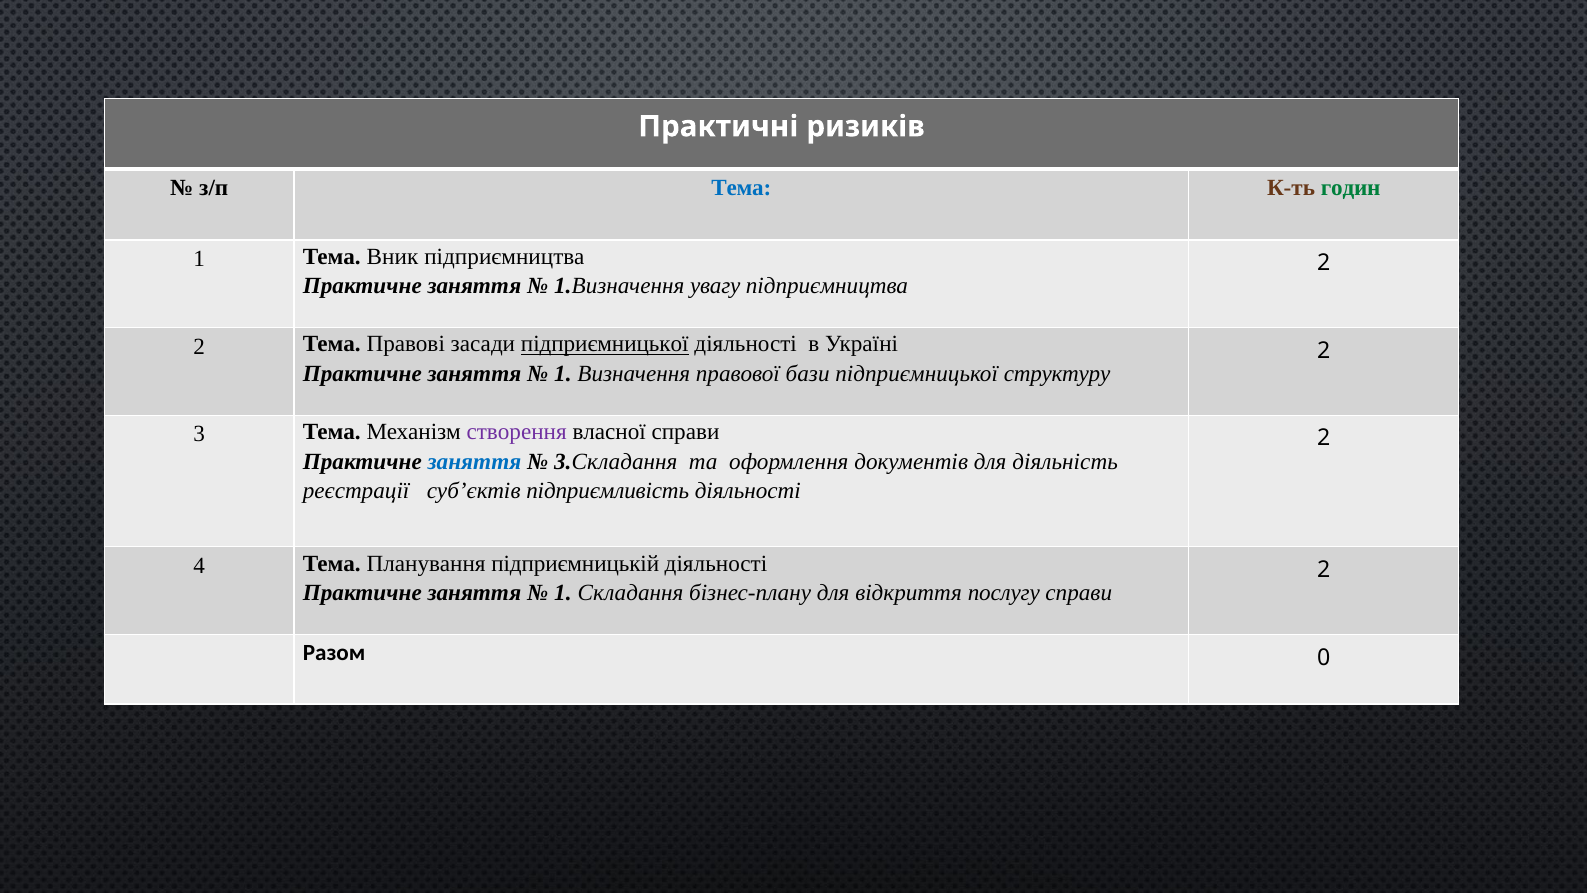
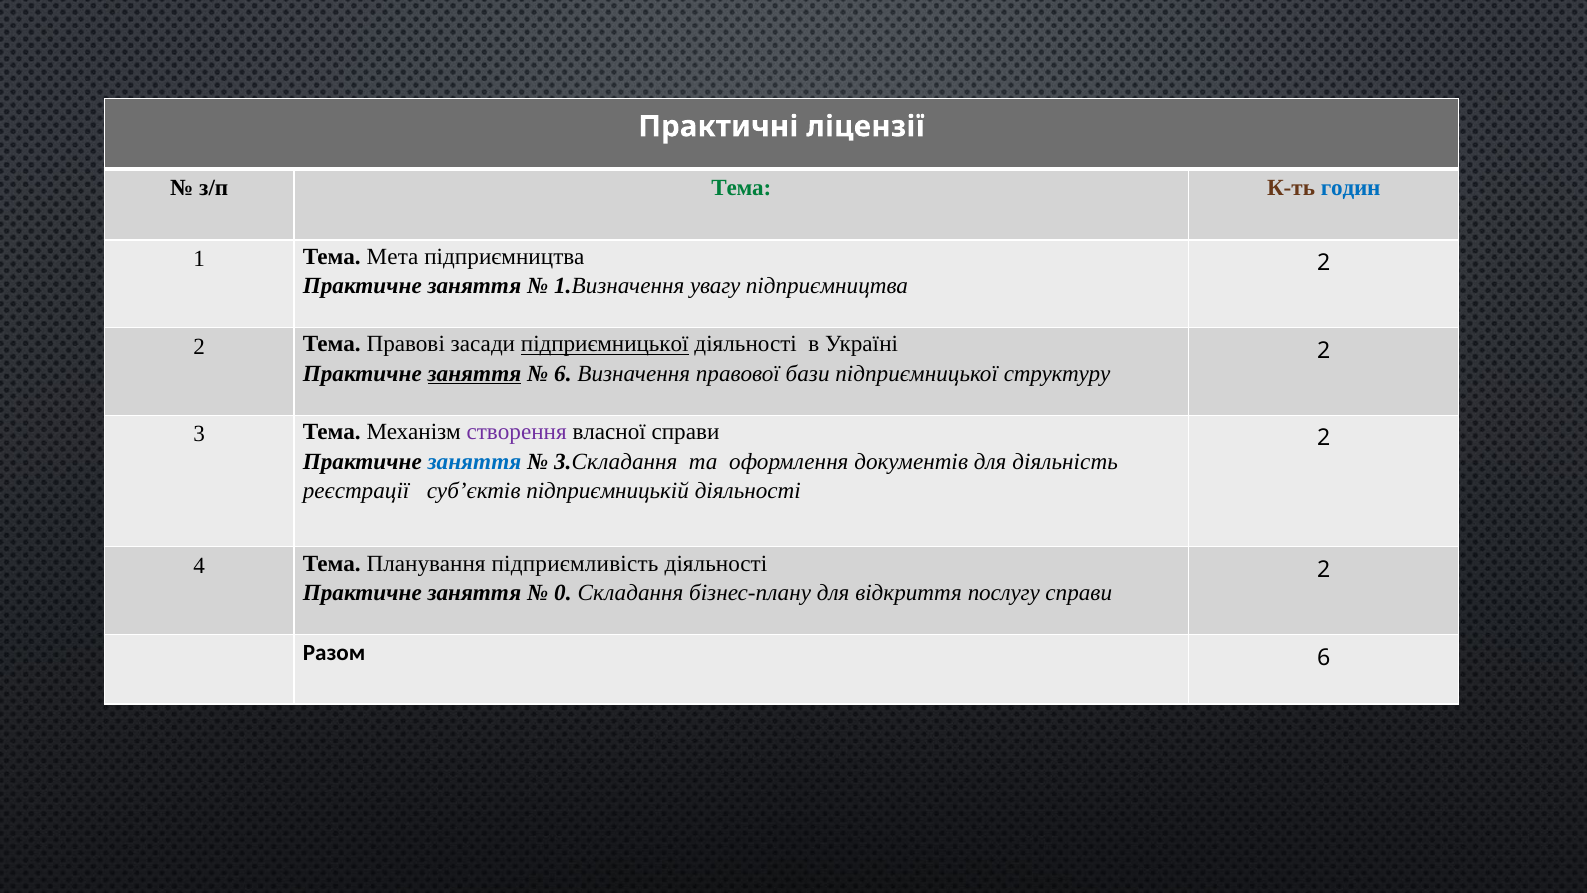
ризиків: ризиків -> ліцензії (865, 126)
Тема colour: blue -> green (741, 188)
годин colour: green -> blue (1351, 188)
Вник: Вник -> Мета (392, 257)
заняття underline: none -> present (474, 374)
1: 1 -> 6 (563, 374)
підприємливість: підприємливість -> підприємницькій (608, 491)
підприємницькій: підприємницькій -> підприємливість (575, 563)
1: 1 -> 0 (563, 593)
Разом 0: 0 -> 6 (1324, 657)
